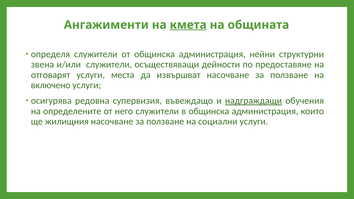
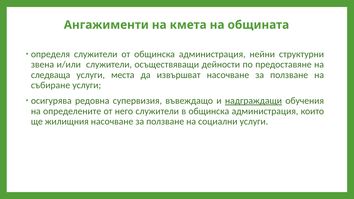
кмета underline: present -> none (188, 25)
отговарят: отговарят -> следваща (51, 75)
включено: включено -> събиране (51, 85)
